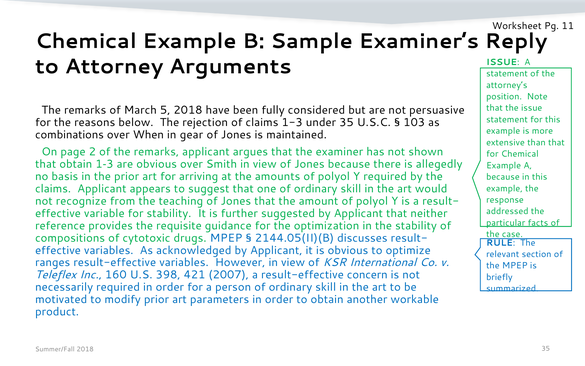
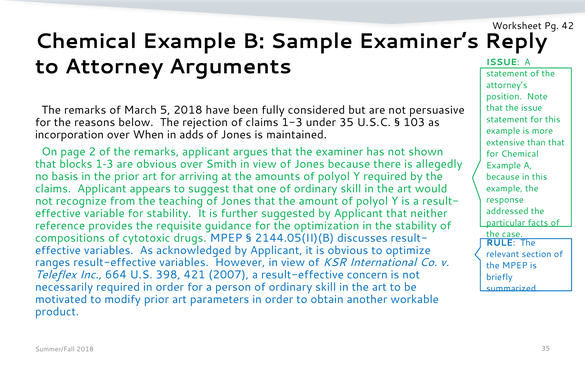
11: 11 -> 42 (568, 26)
combinations: combinations -> incorporation (69, 135)
gear: gear -> adds (192, 135)
that obtain: obtain -> blocks (76, 164)
160: 160 -> 664 (116, 275)
